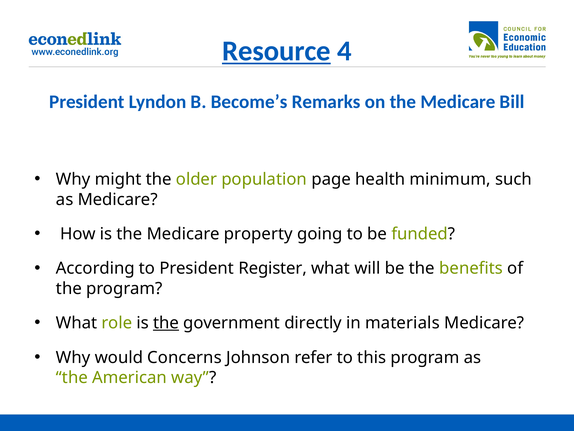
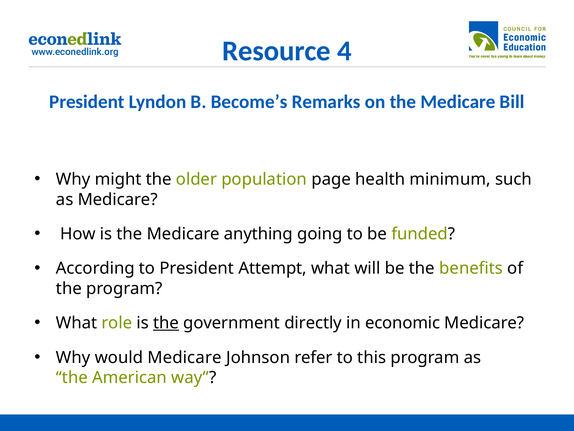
Resource underline: present -> none (276, 51)
property: property -> anything (258, 234)
Register: Register -> Attempt (273, 268)
materials: materials -> economic (403, 323)
would Concerns: Concerns -> Medicare (185, 357)
